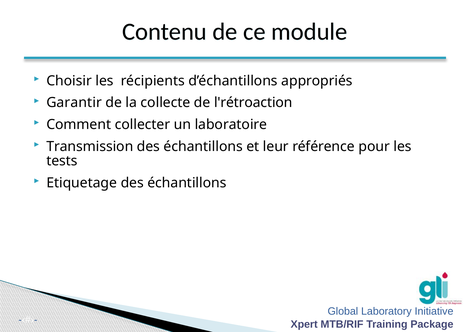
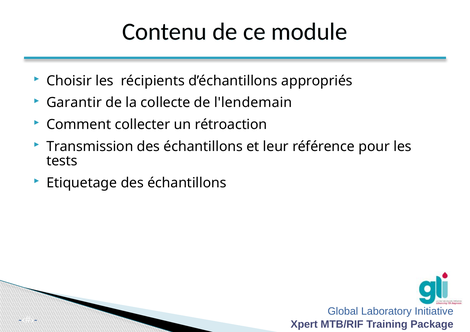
l'rétroaction: l'rétroaction -> l'lendemain (253, 103)
laboratoire: laboratoire -> rétroaction (231, 125)
